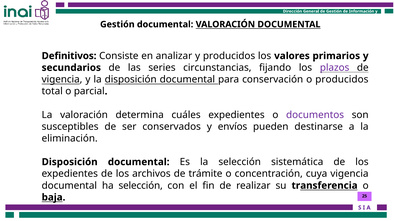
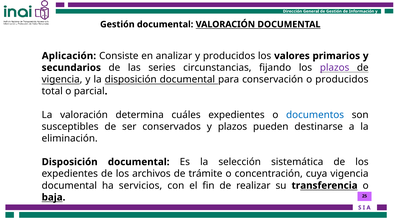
Definitivos: Definitivos -> Aplicación (69, 56)
documentos colour: purple -> blue (315, 115)
y envíos: envíos -> plazos (232, 127)
ha selección: selección -> servicios (141, 186)
